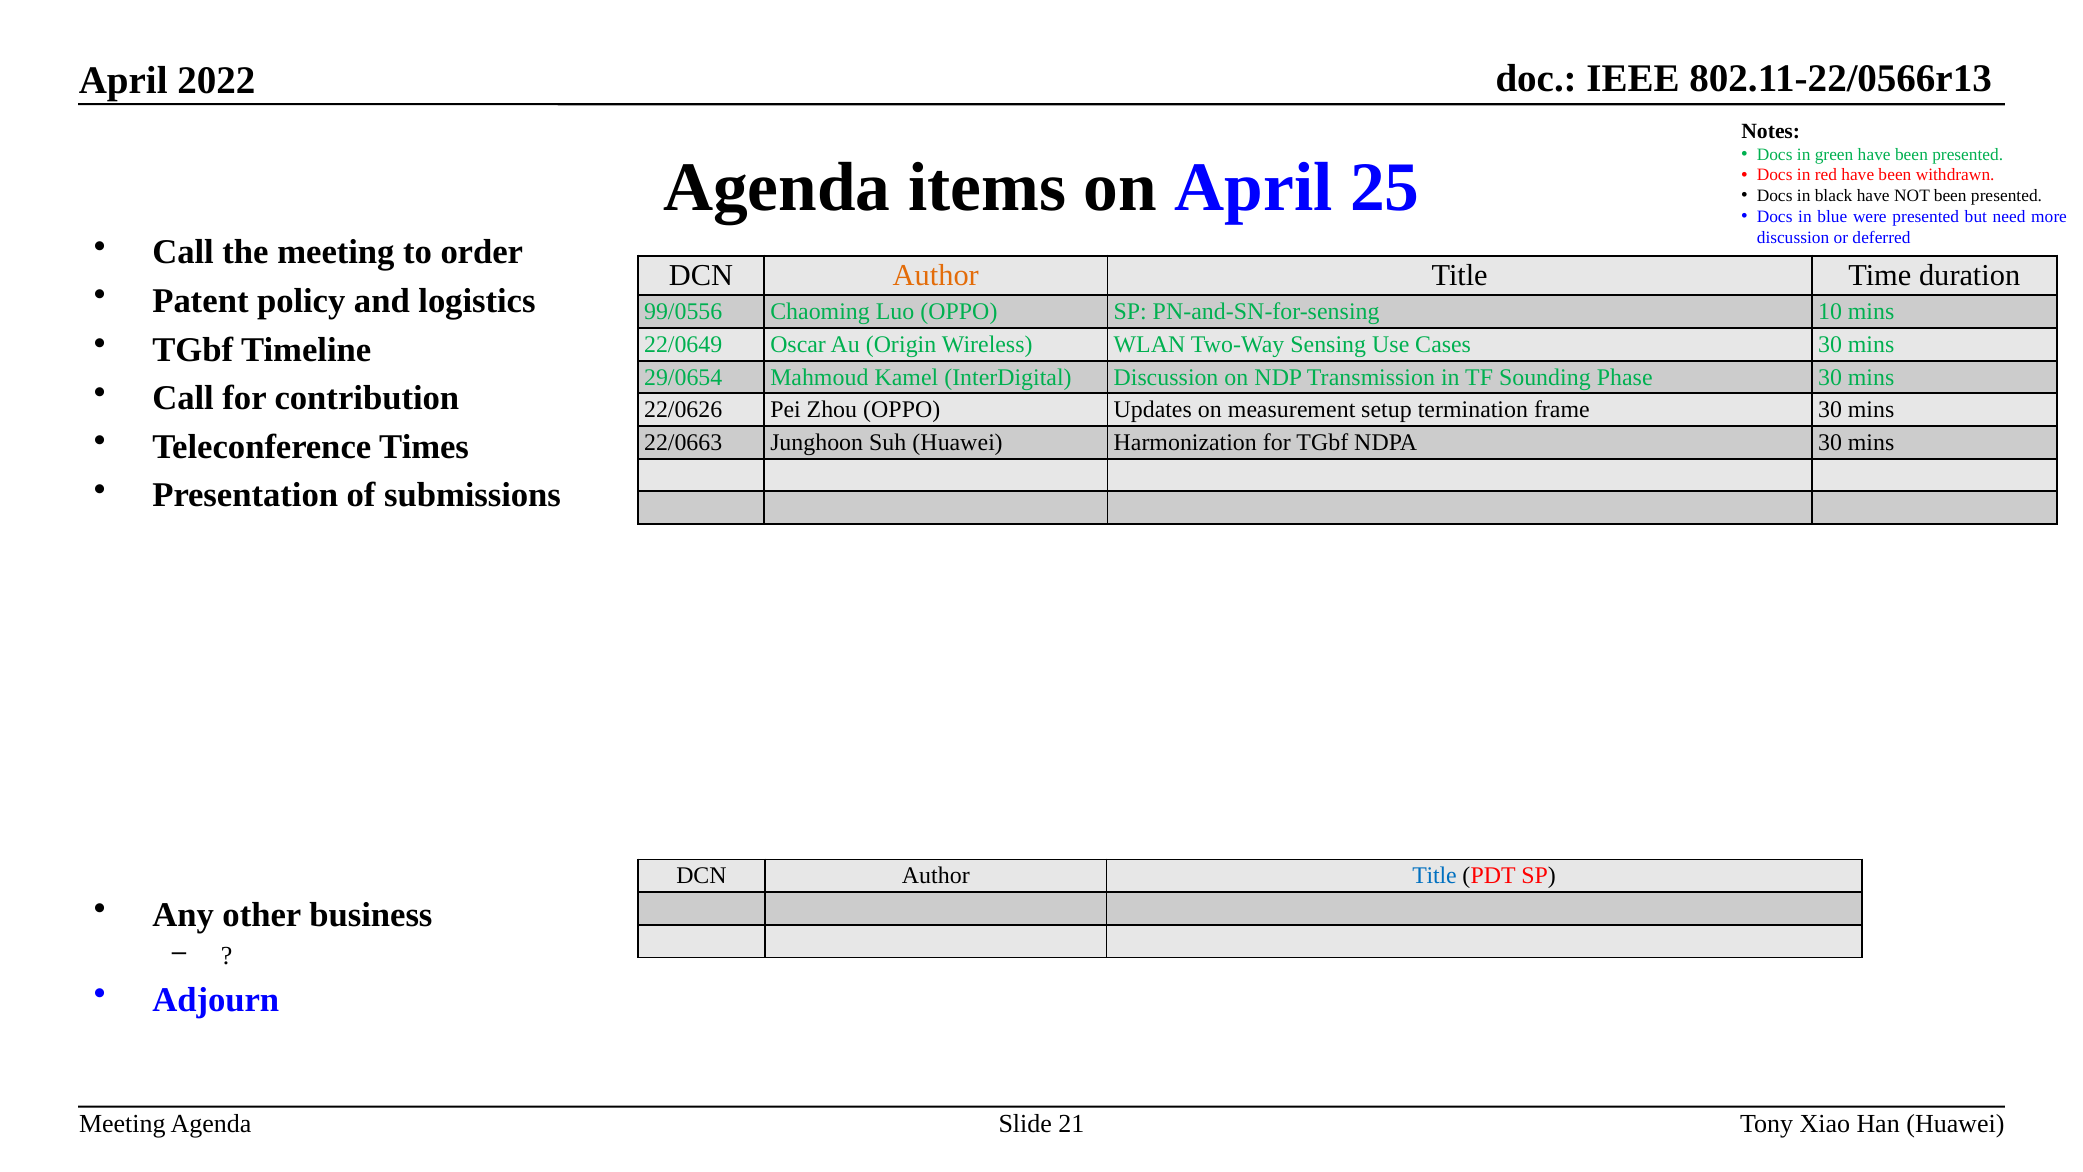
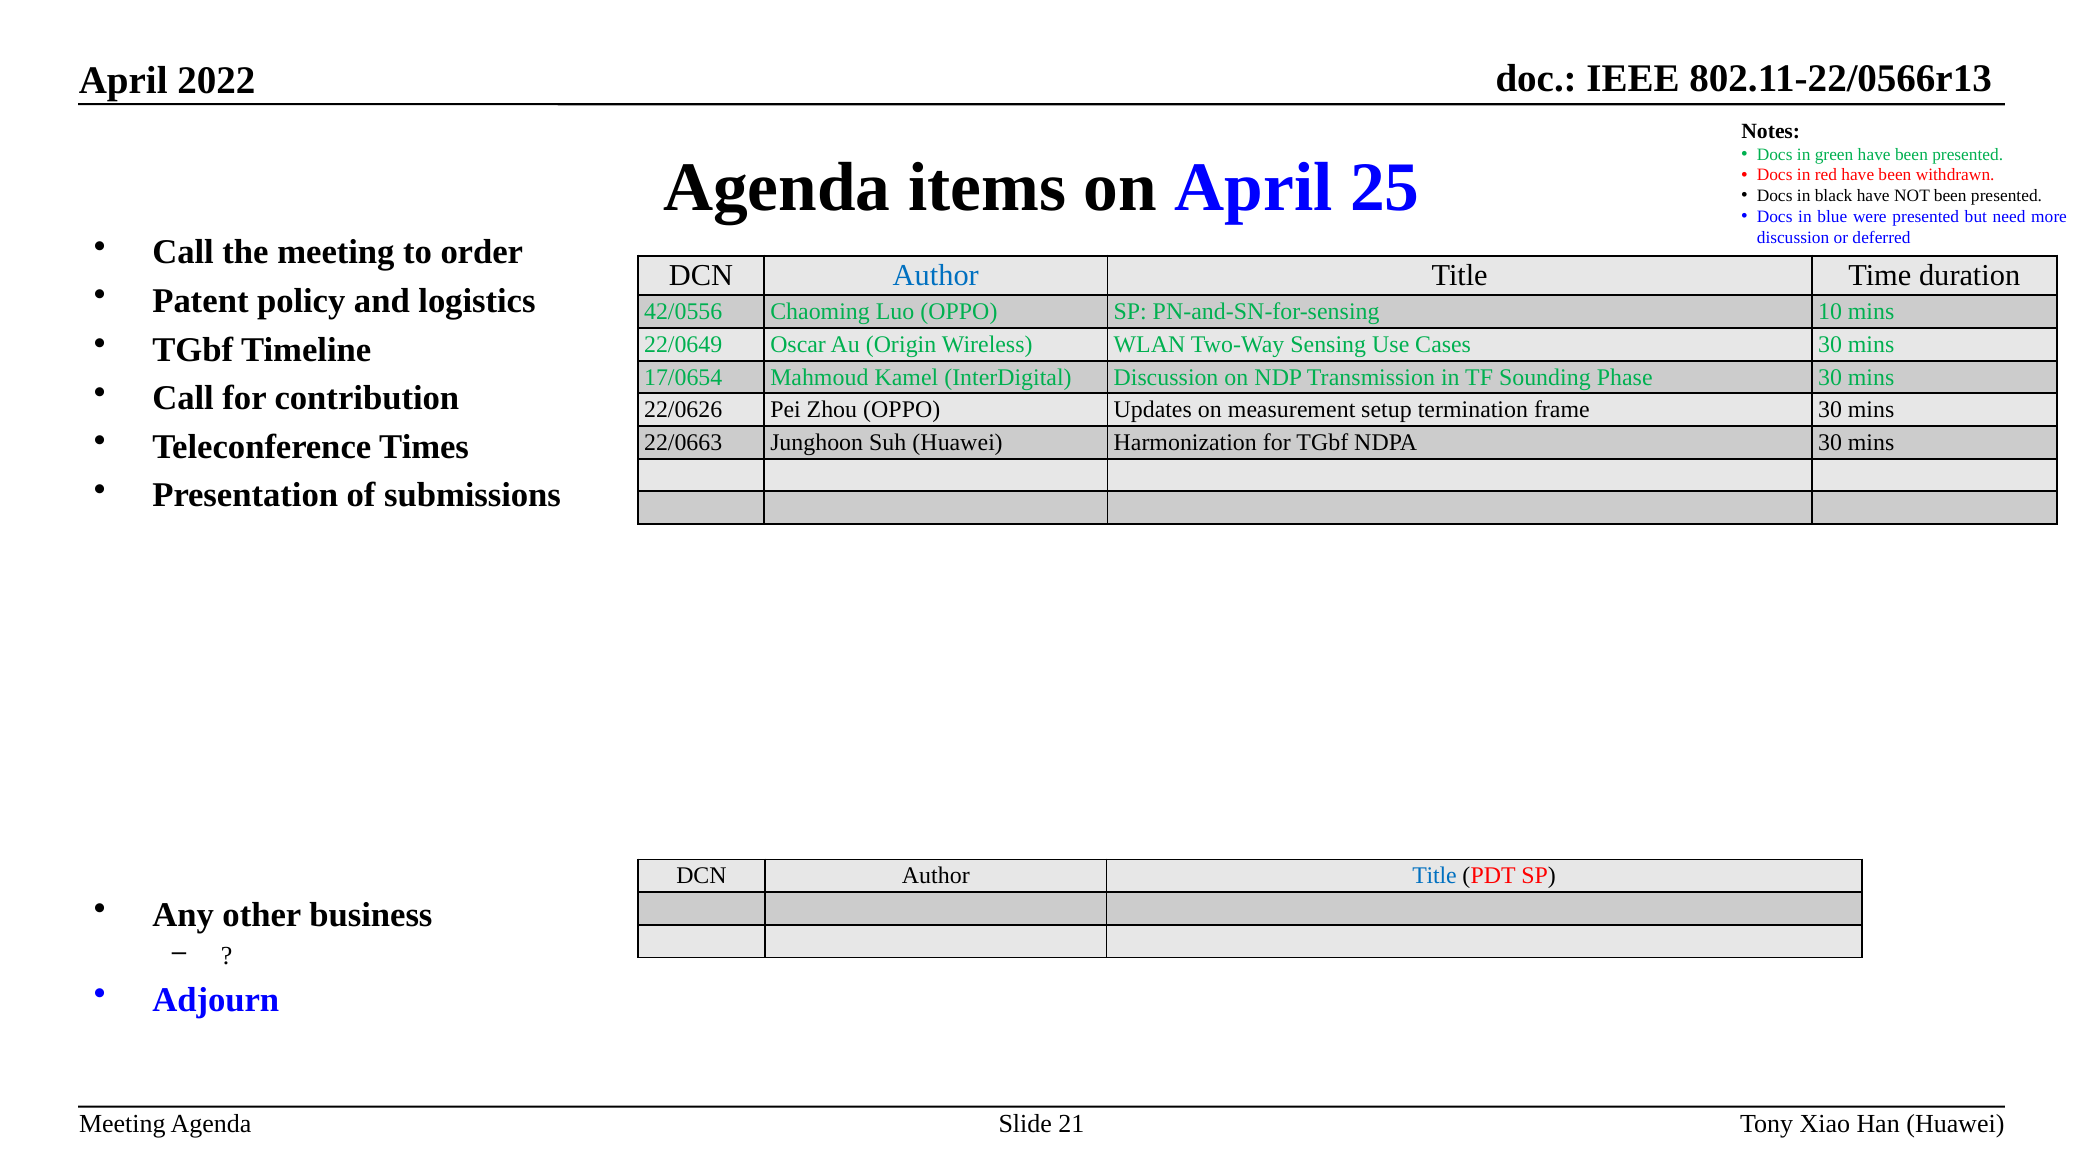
Author colour: orange -> blue (936, 276)
99/0556: 99/0556 -> 42/0556 (683, 312)
29/0654: 29/0654 -> 17/0654 (683, 377)
